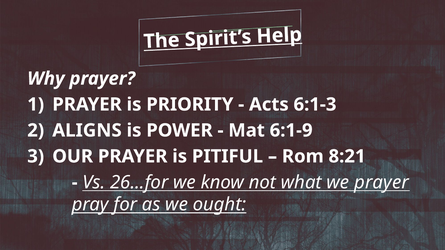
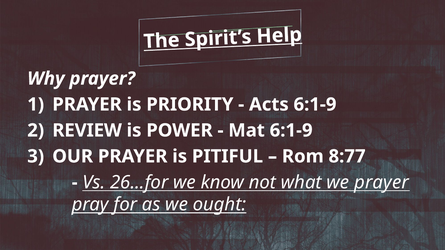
Acts 6:1-3: 6:1-3 -> 6:1-9 (315, 105)
ALIGNS: ALIGNS -> REVIEW (87, 131)
8:21: 8:21 -> 8:77 (347, 157)
